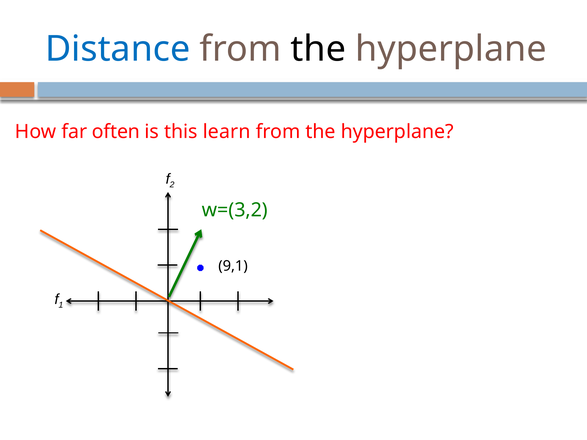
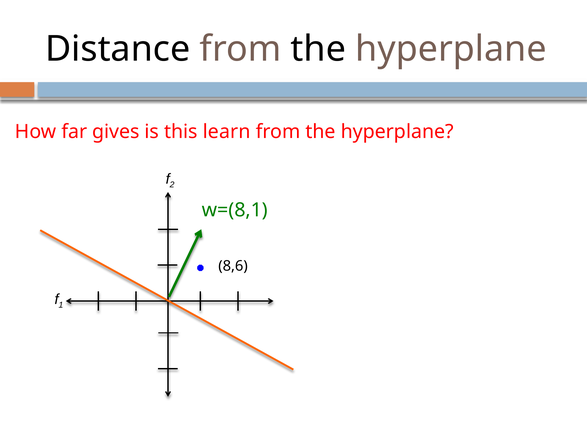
Distance colour: blue -> black (118, 49)
often: often -> gives (116, 132)
w=(3,2: w=(3,2 -> w=(8,1 (235, 210)
9,1: 9,1 -> 8,6 (233, 266)
